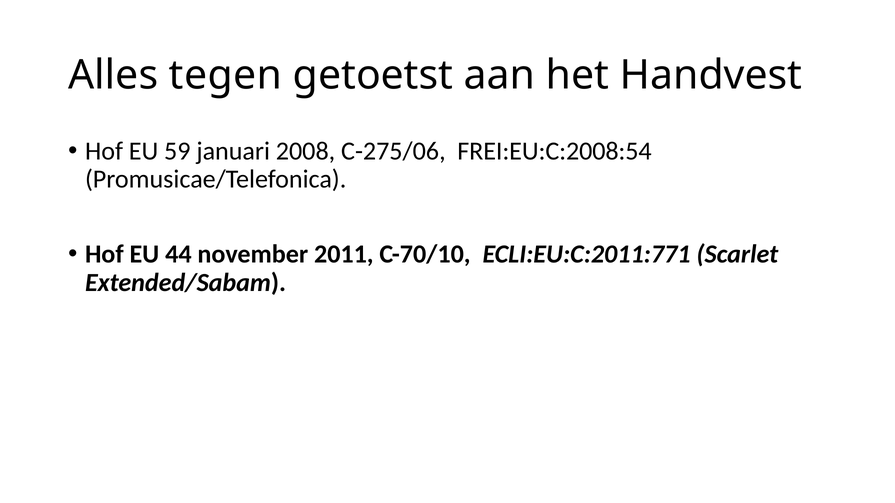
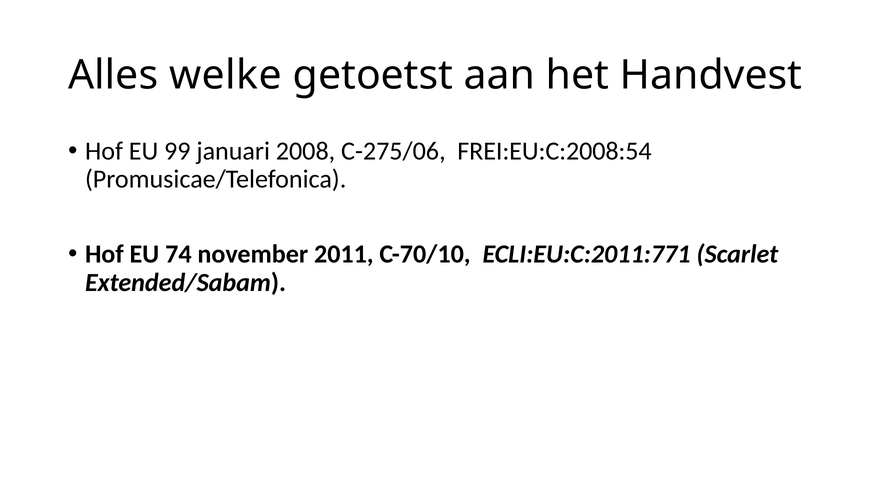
tegen: tegen -> welke (225, 75)
59: 59 -> 99 (177, 151)
44: 44 -> 74 (178, 255)
